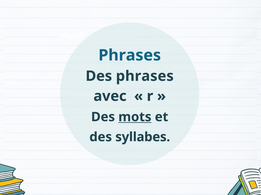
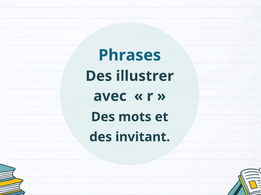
Des phrases: phrases -> illustrer (145, 76)
mots underline: present -> none (135, 117)
syllabes: syllabes -> invitant (143, 137)
